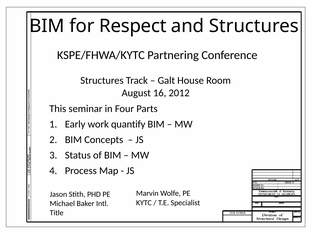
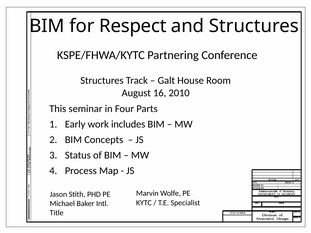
2012: 2012 -> 2010 (179, 93)
quantify: quantify -> includes (128, 124)
